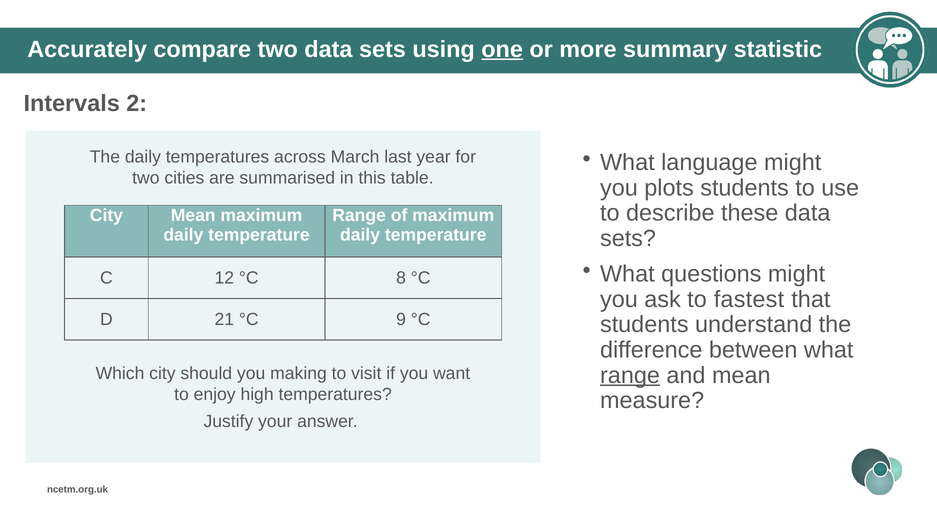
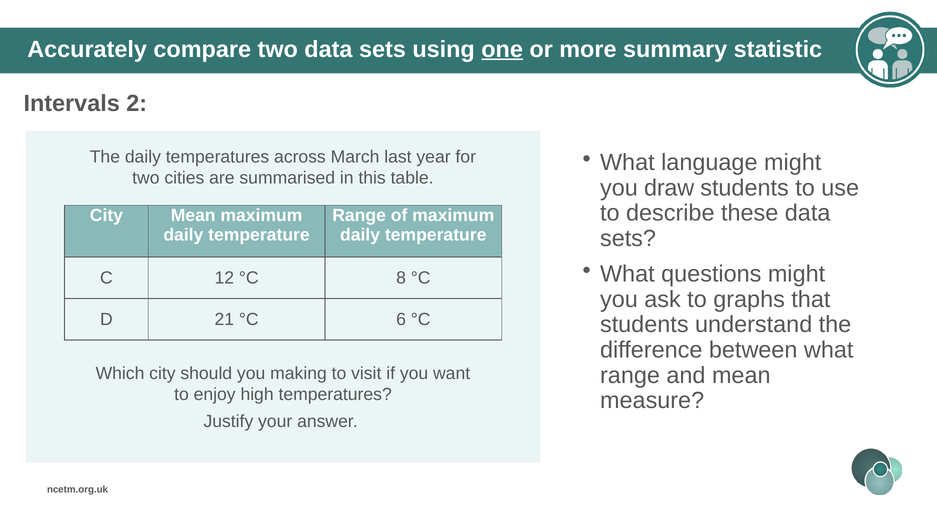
plots: plots -> draw (669, 188)
fastest: fastest -> graphs (749, 299)
9: 9 -> 6 (401, 320)
range underline: present -> none (630, 375)
